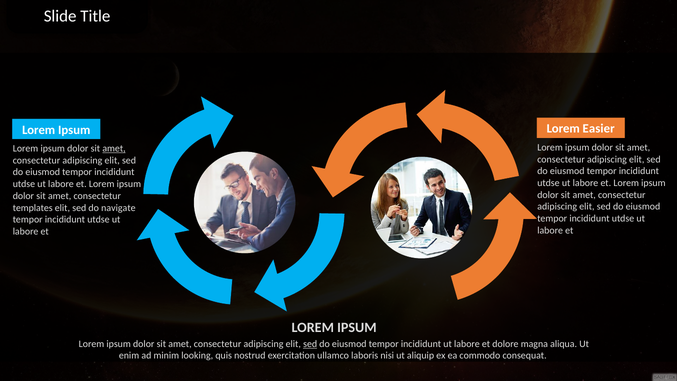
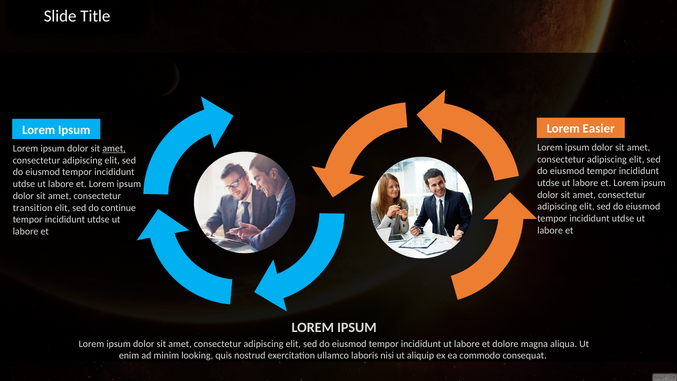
templates: templates -> transition (33, 208)
navigate: navigate -> continue (118, 208)
sed underline: present -> none (310, 344)
